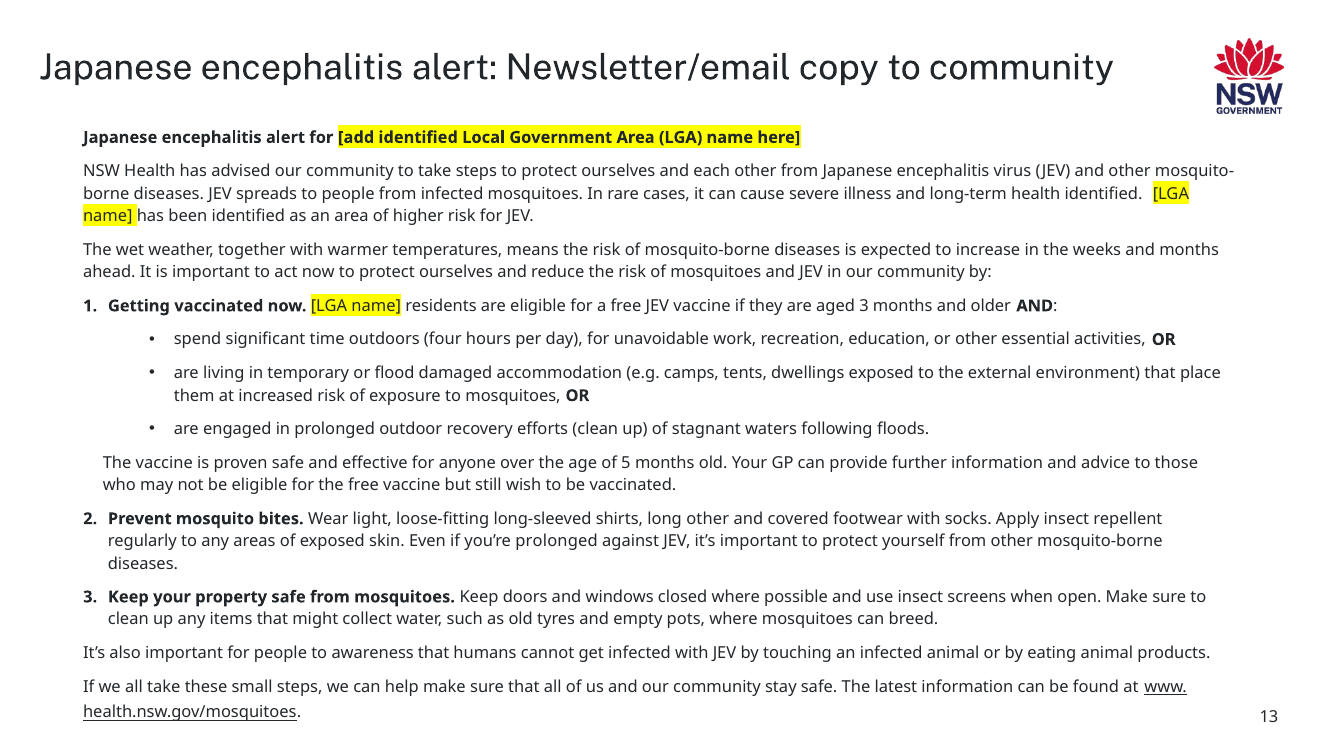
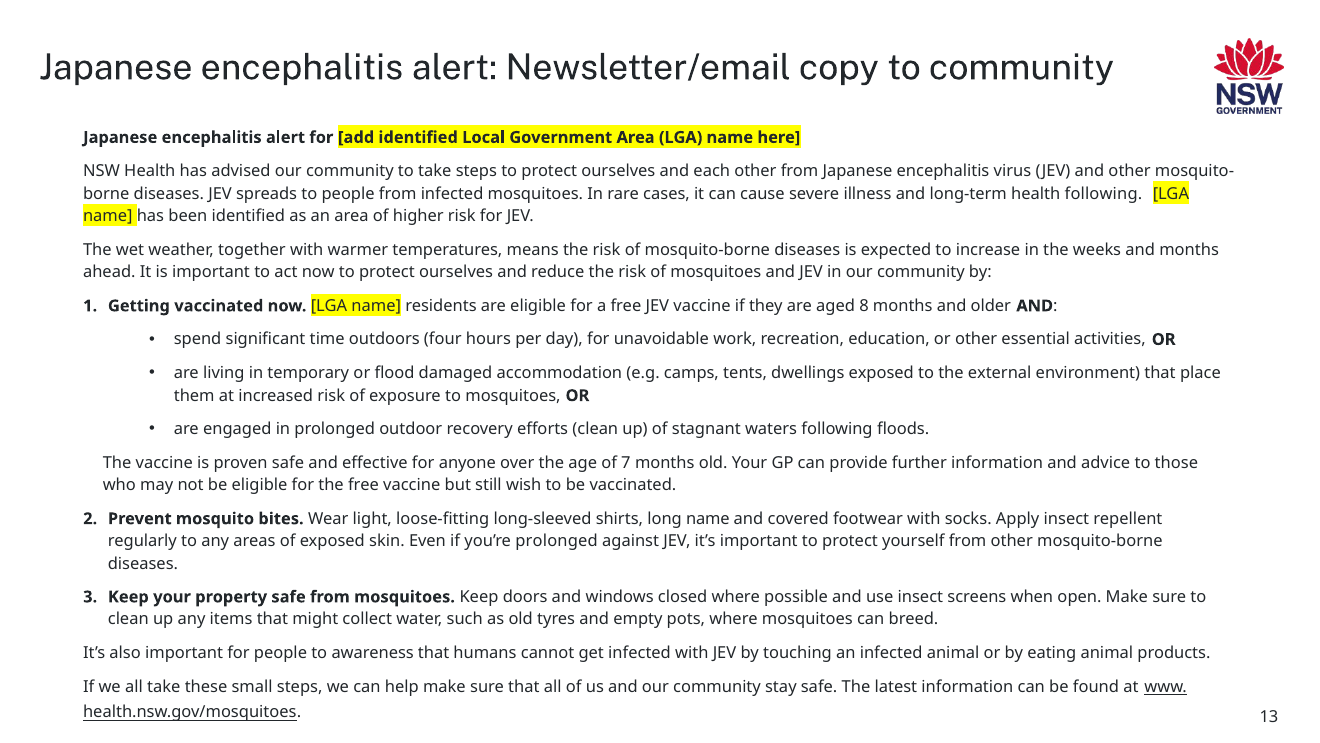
health identified: identified -> following (1103, 193)
aged 3: 3 -> 8 (864, 306)
5: 5 -> 7 (626, 463)
long other: other -> name (708, 518)
